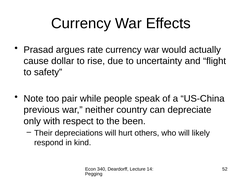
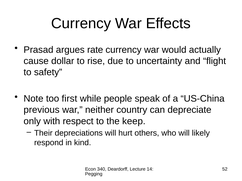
pair: pair -> first (69, 99)
been: been -> keep (134, 121)
